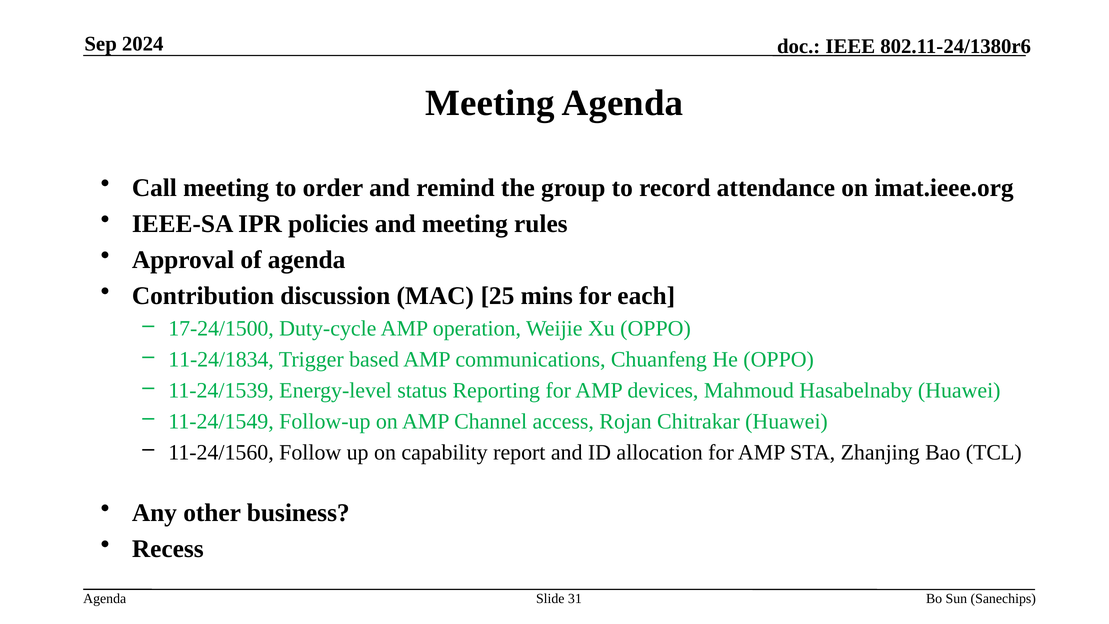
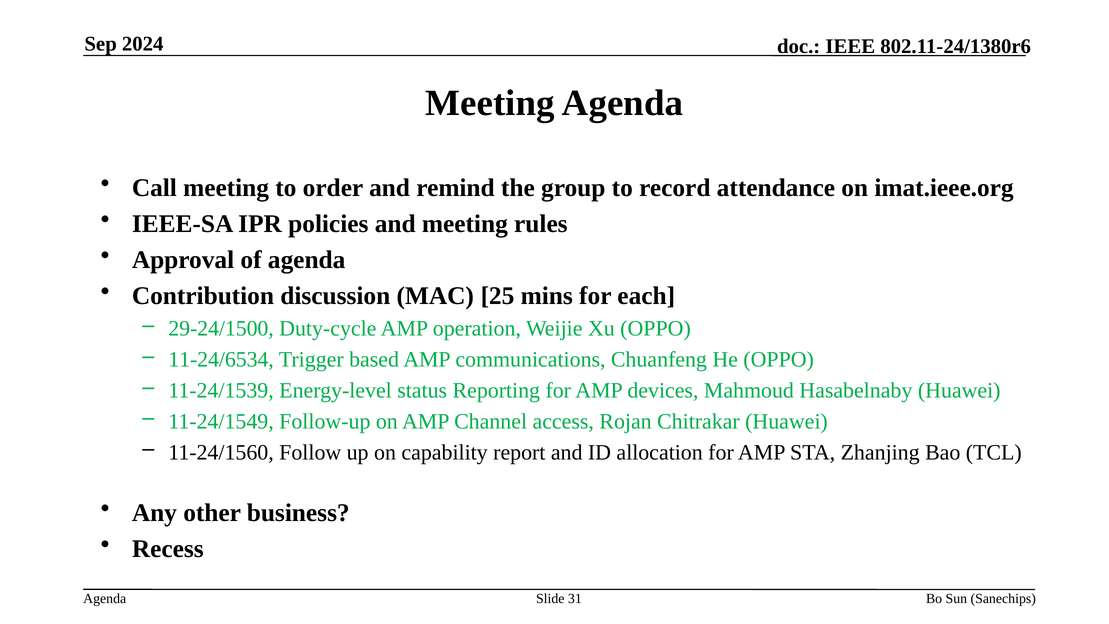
17-24/1500: 17-24/1500 -> 29-24/1500 (221, 328)
11-24/1834: 11-24/1834 -> 11-24/6534 (221, 359)
